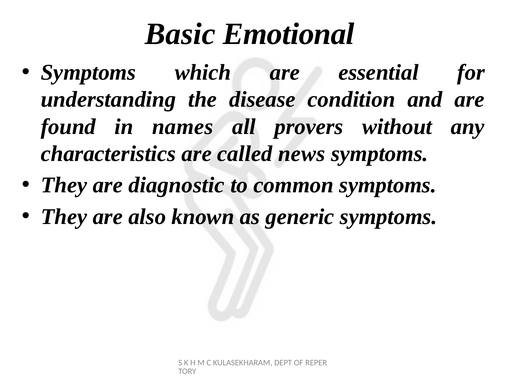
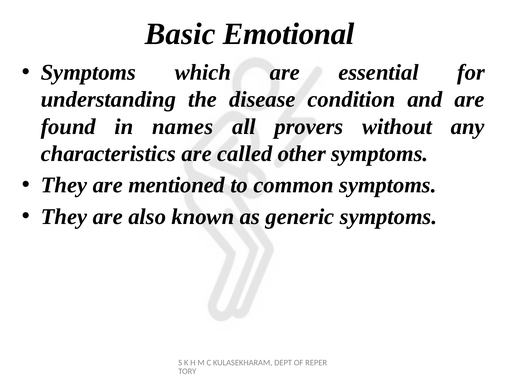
news: news -> other (302, 154)
diagnostic: diagnostic -> mentioned (177, 185)
